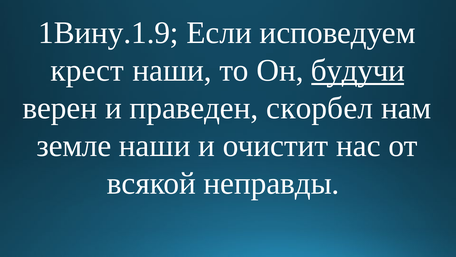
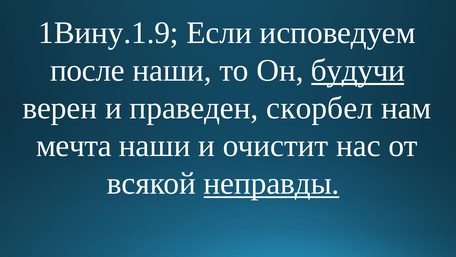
крест: крест -> после (87, 70)
земле: земле -> мечта (74, 146)
неправды underline: none -> present (272, 183)
